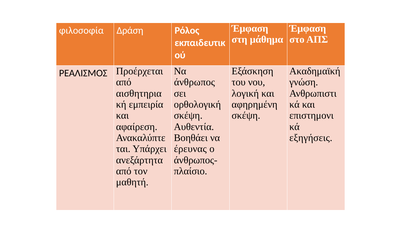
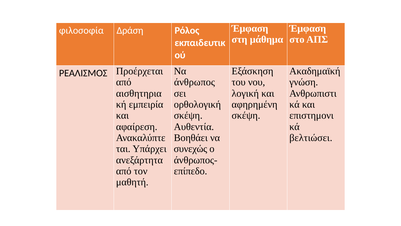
εξηγήσεις: εξηγήσεις -> βελτιώσει (311, 138)
έρευνας: έρευνας -> συνεχώς (190, 149)
πλαίσιο: πλαίσιο -> επίπεδο (191, 171)
